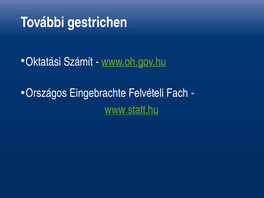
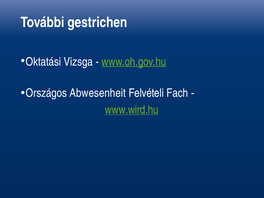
Számít: Számít -> Vizsga (78, 62)
Eingebrachte: Eingebrachte -> Abwesenheit (98, 93)
www.statt.hu: www.statt.hu -> www.wird.hu (132, 110)
